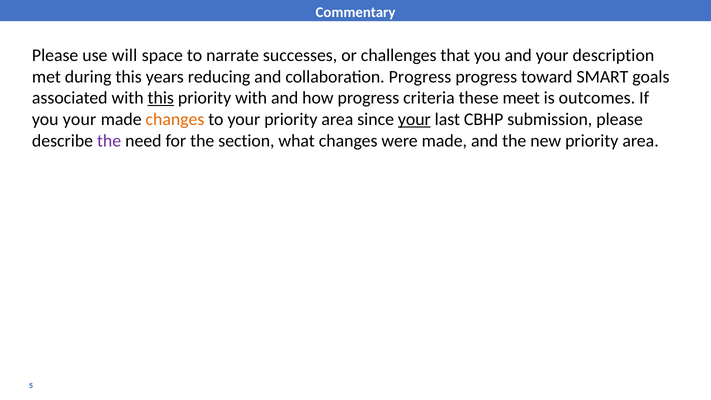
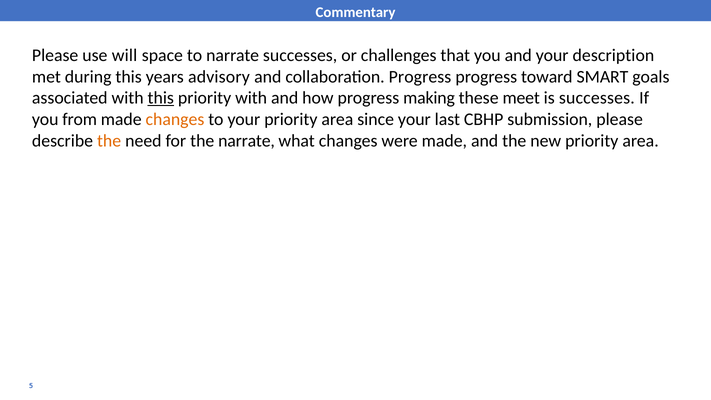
reducing: reducing -> advisory (219, 77)
criteria: criteria -> making (429, 98)
is outcomes: outcomes -> successes (597, 98)
you your: your -> from (80, 119)
your underline: present -> none (414, 119)
the colour: purple -> orange (109, 141)
the section: section -> narrate (246, 141)
